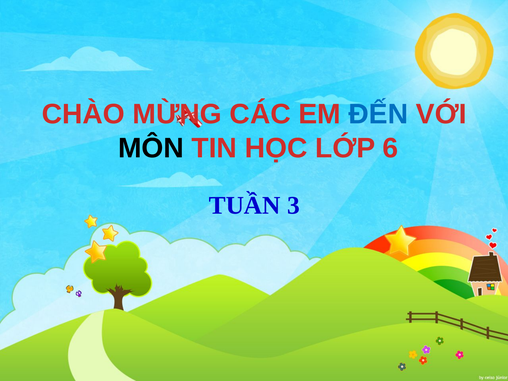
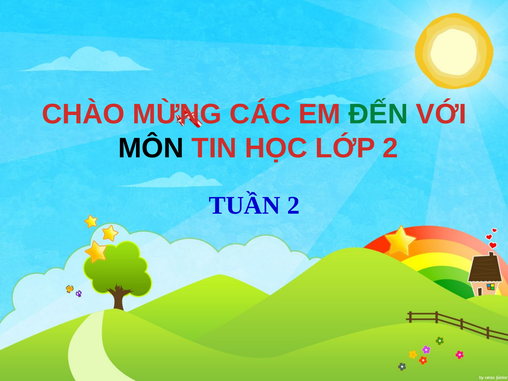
ĐẾN colour: blue -> green (378, 114)
LỚP 6: 6 -> 2 (390, 148)
TUẦN 3: 3 -> 2 (293, 205)
